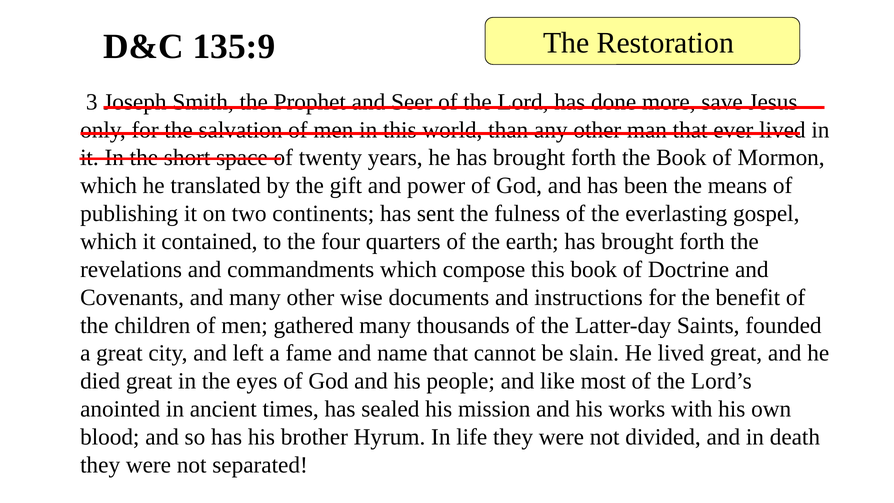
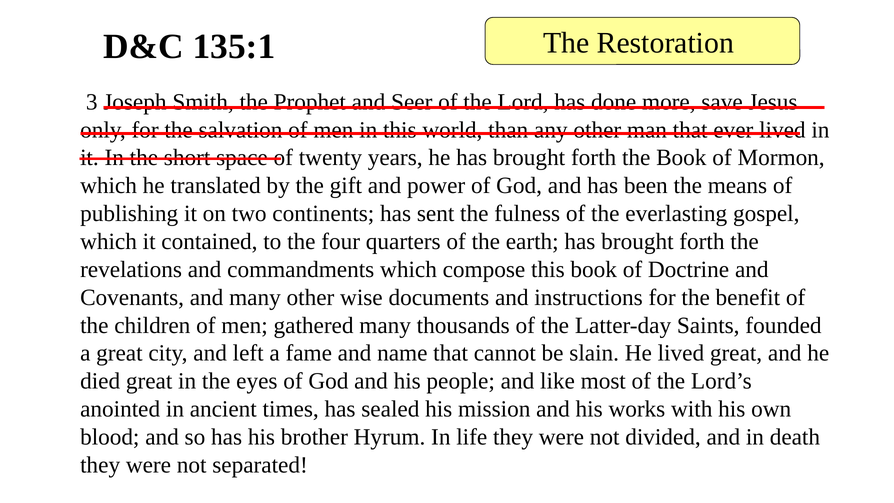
135:9: 135:9 -> 135:1 (234, 47)
